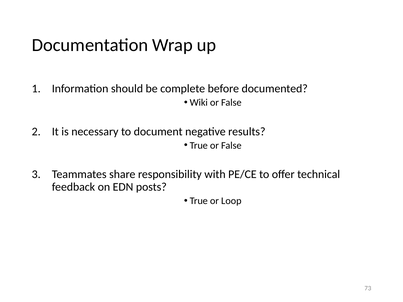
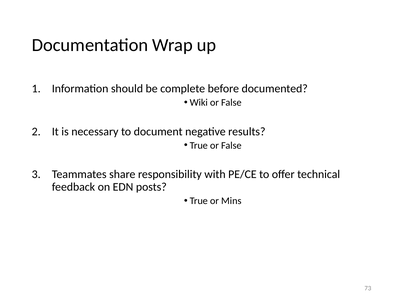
Loop: Loop -> Mins (231, 201)
